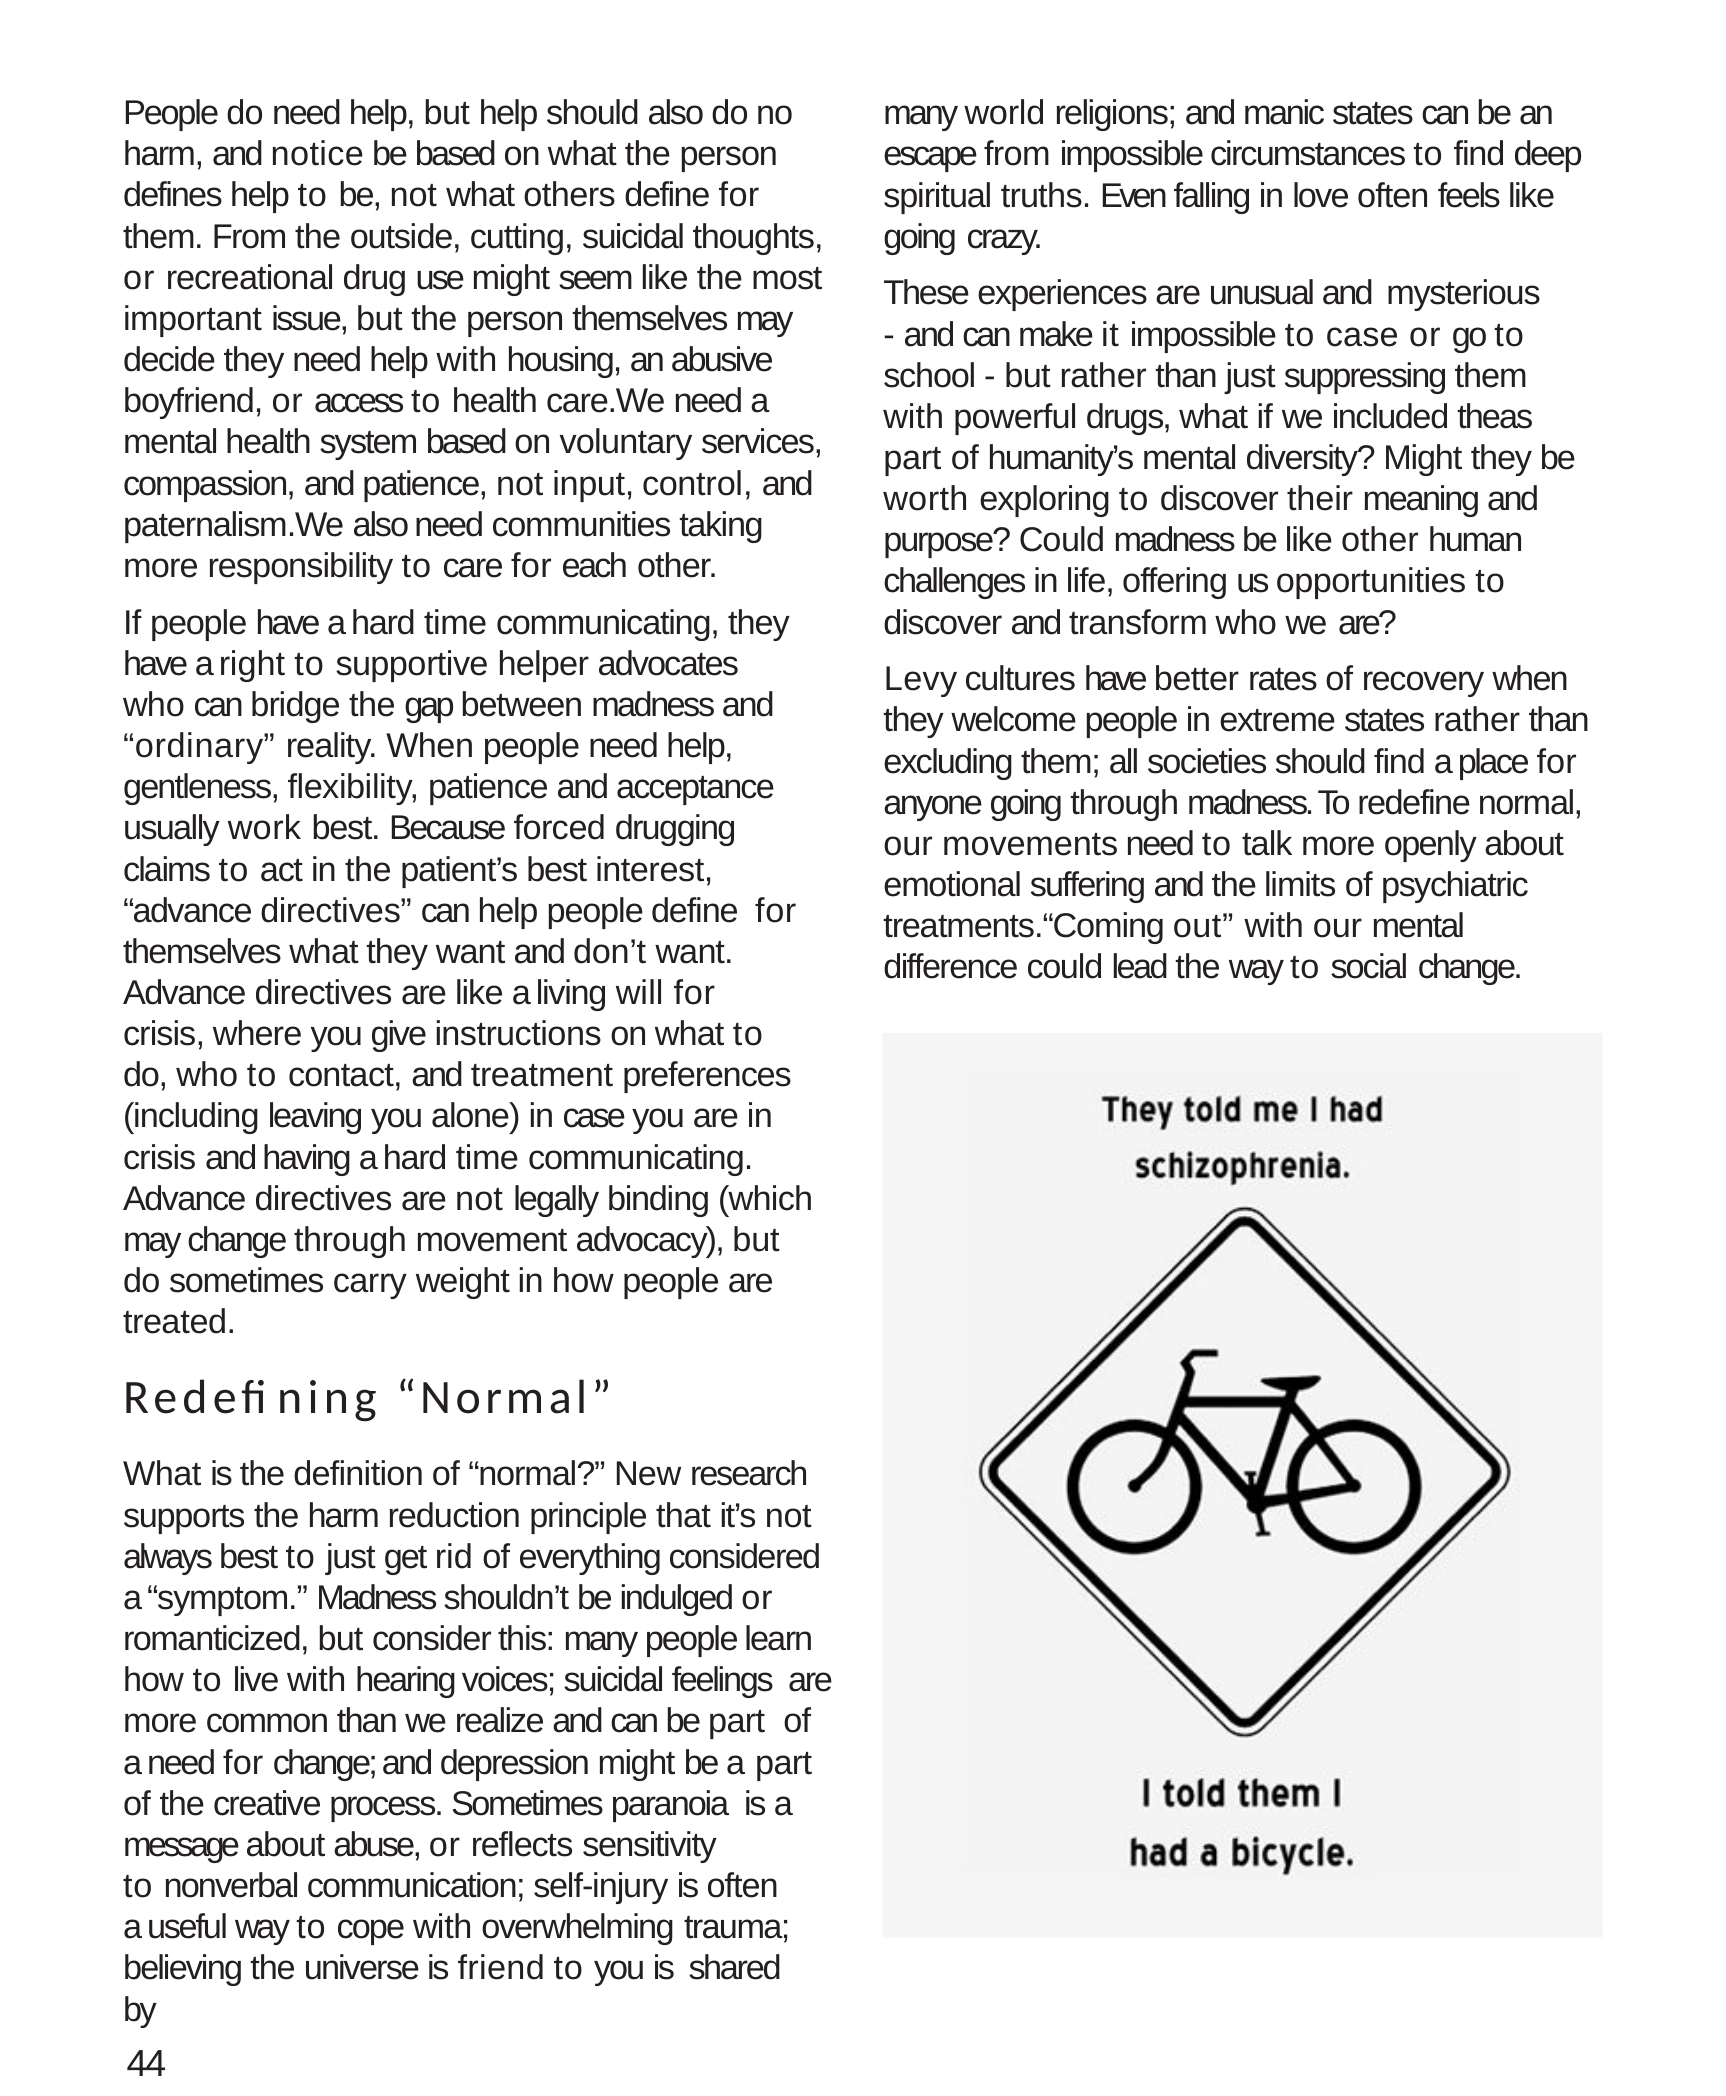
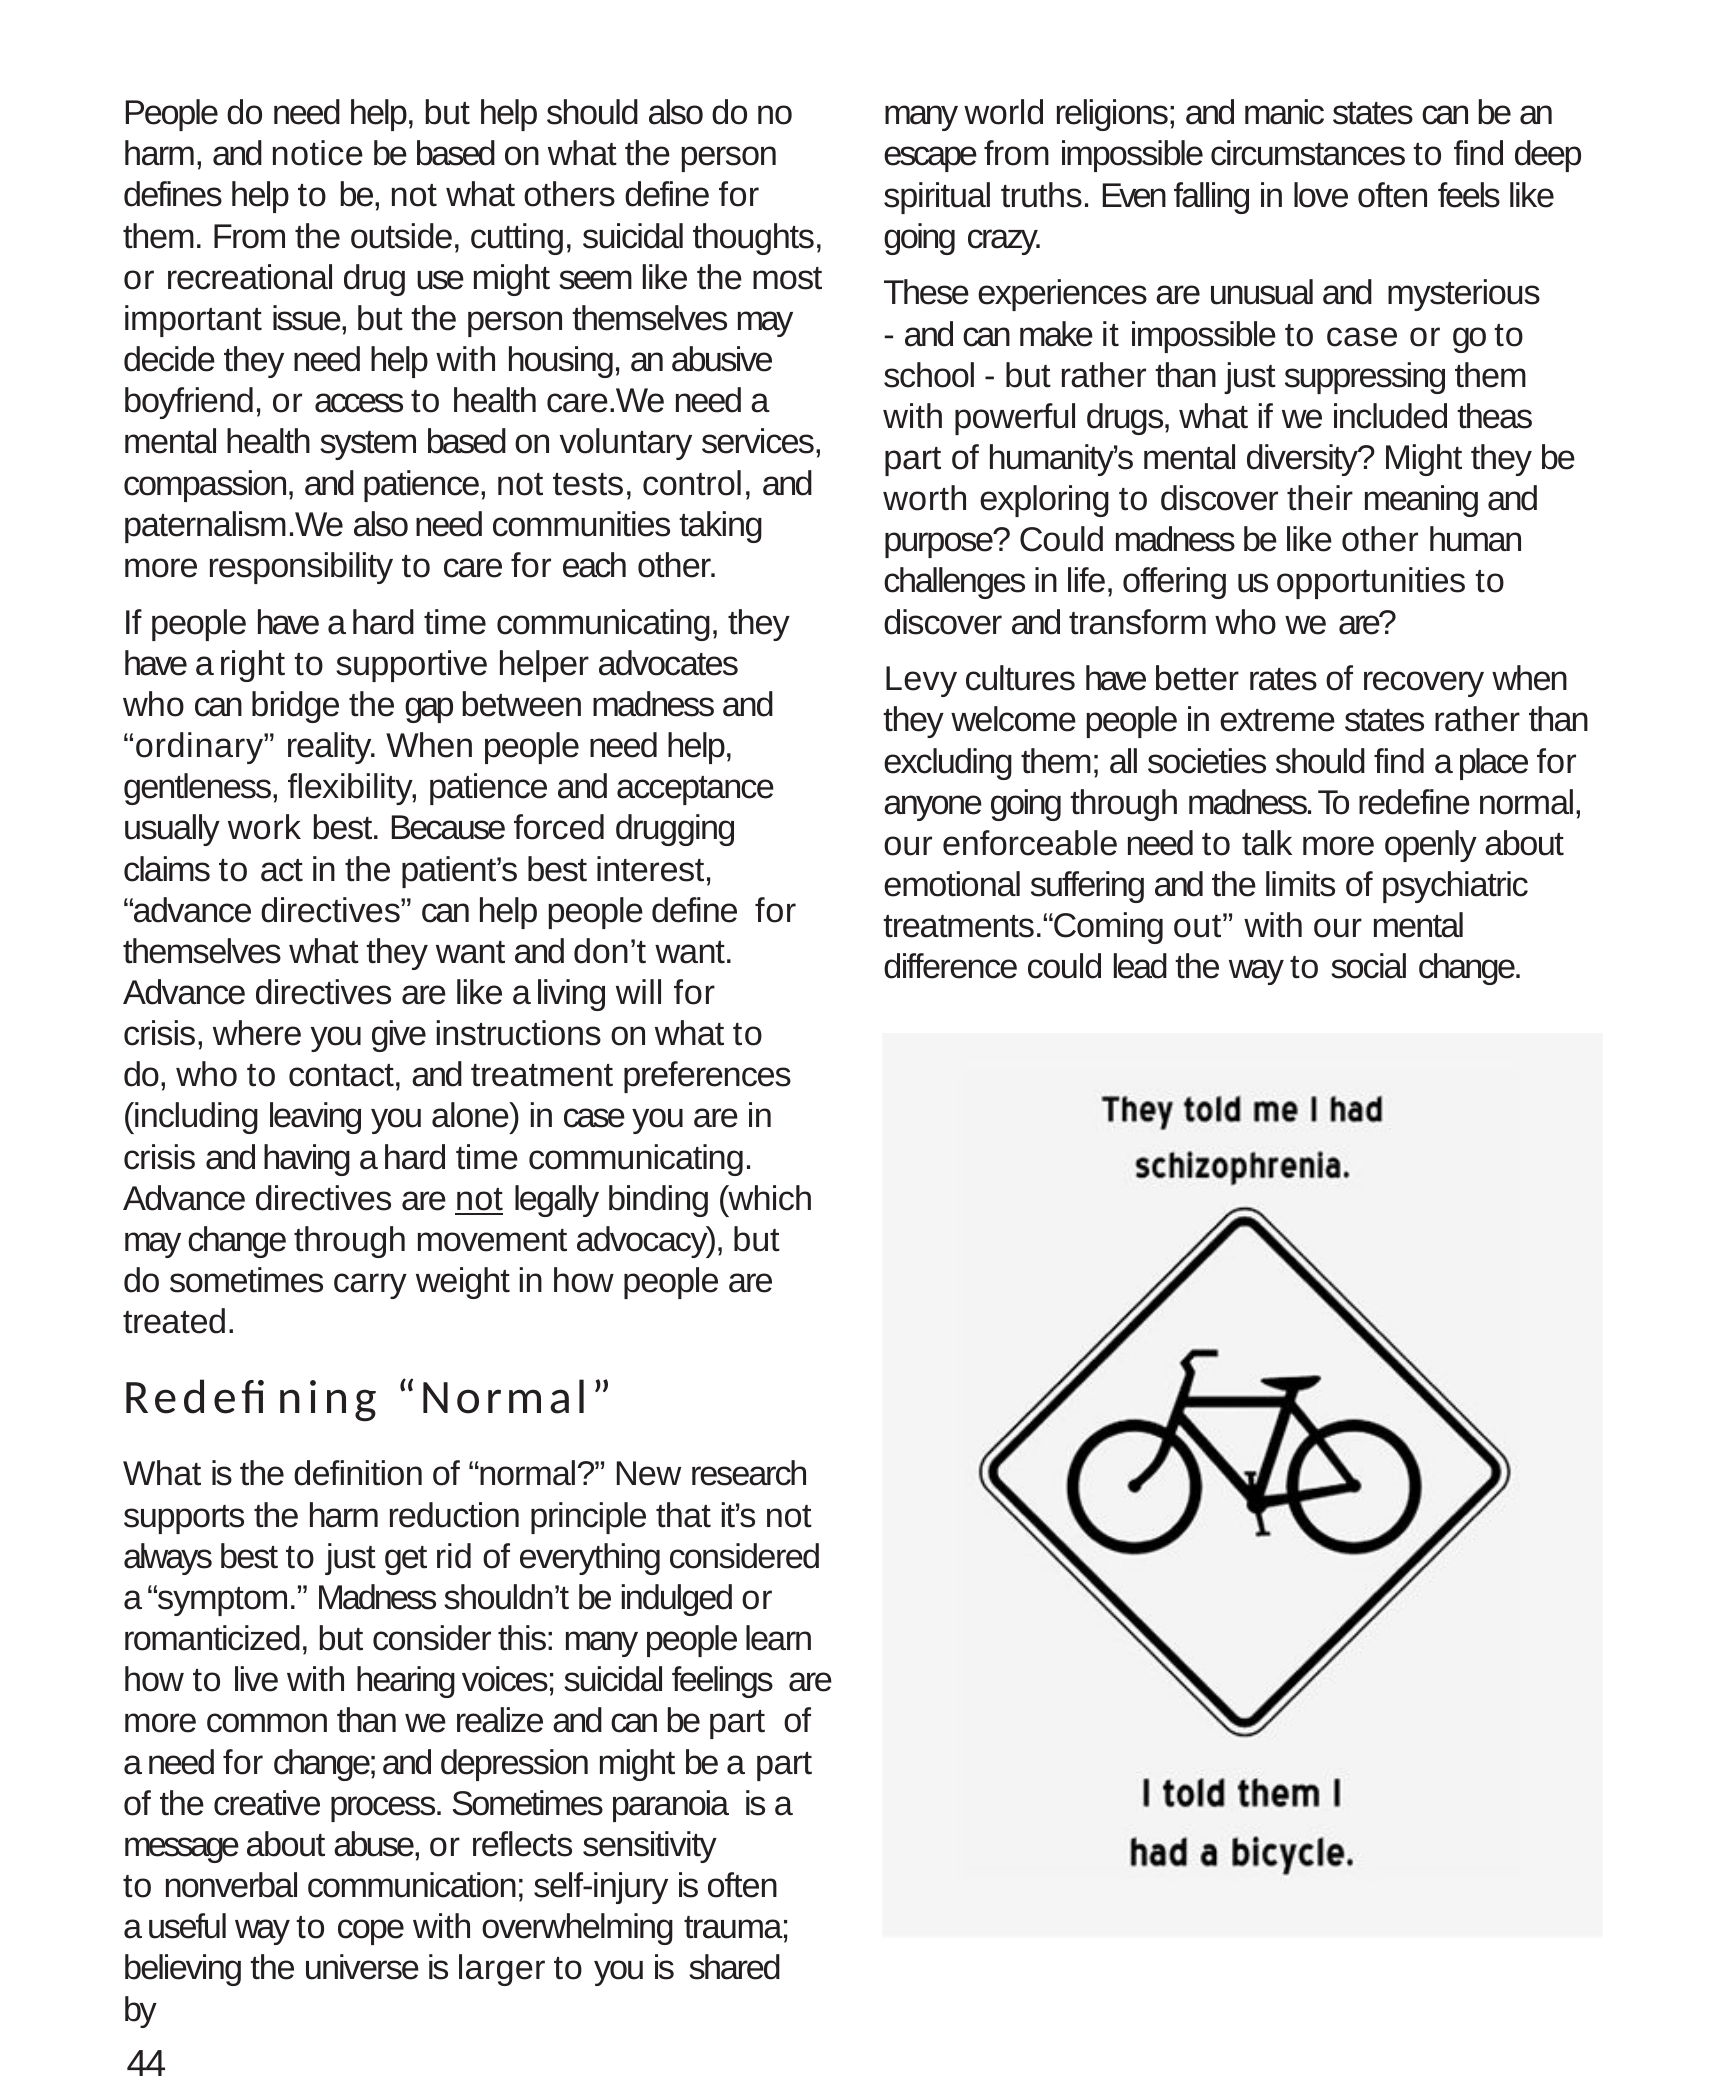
input: input -> tests (593, 484)
movements: movements -> enforceable (1030, 844)
not underline: none -> present (479, 1199)
friend: friend -> larger (501, 1968)
